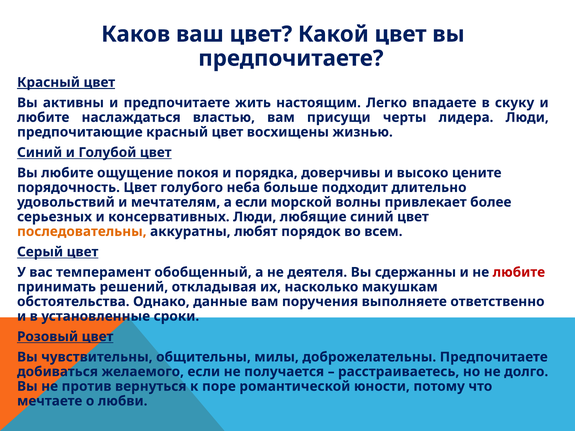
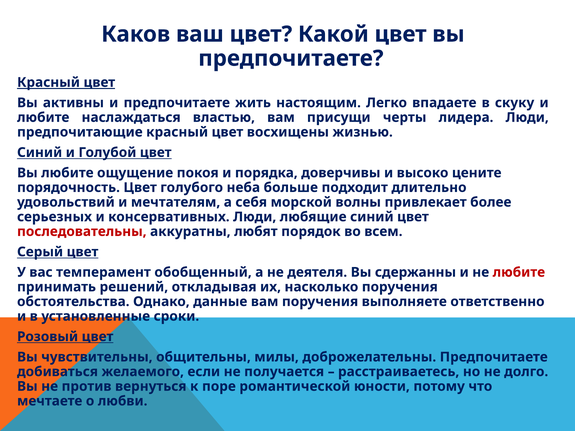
а если: если -> себя (251, 202)
последовательны colour: orange -> red (82, 232)
насколько макушкам: макушкам -> поручения (400, 287)
